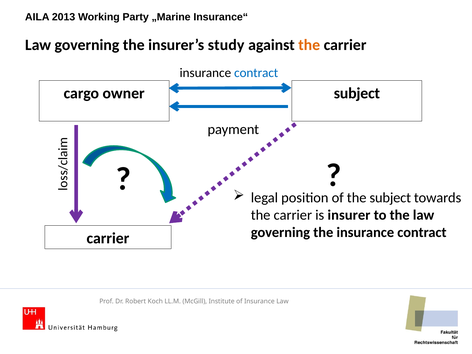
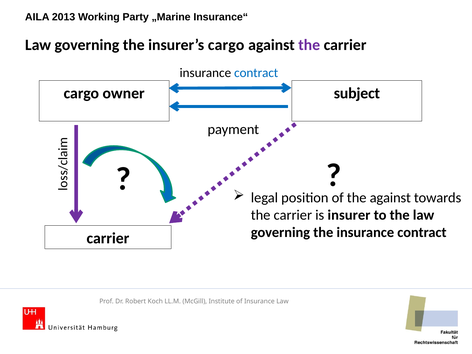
insurer’s study: study -> cargo (226, 45)
the colour: orange -> purple (309, 45)
the subject: subject -> against (390, 198)
